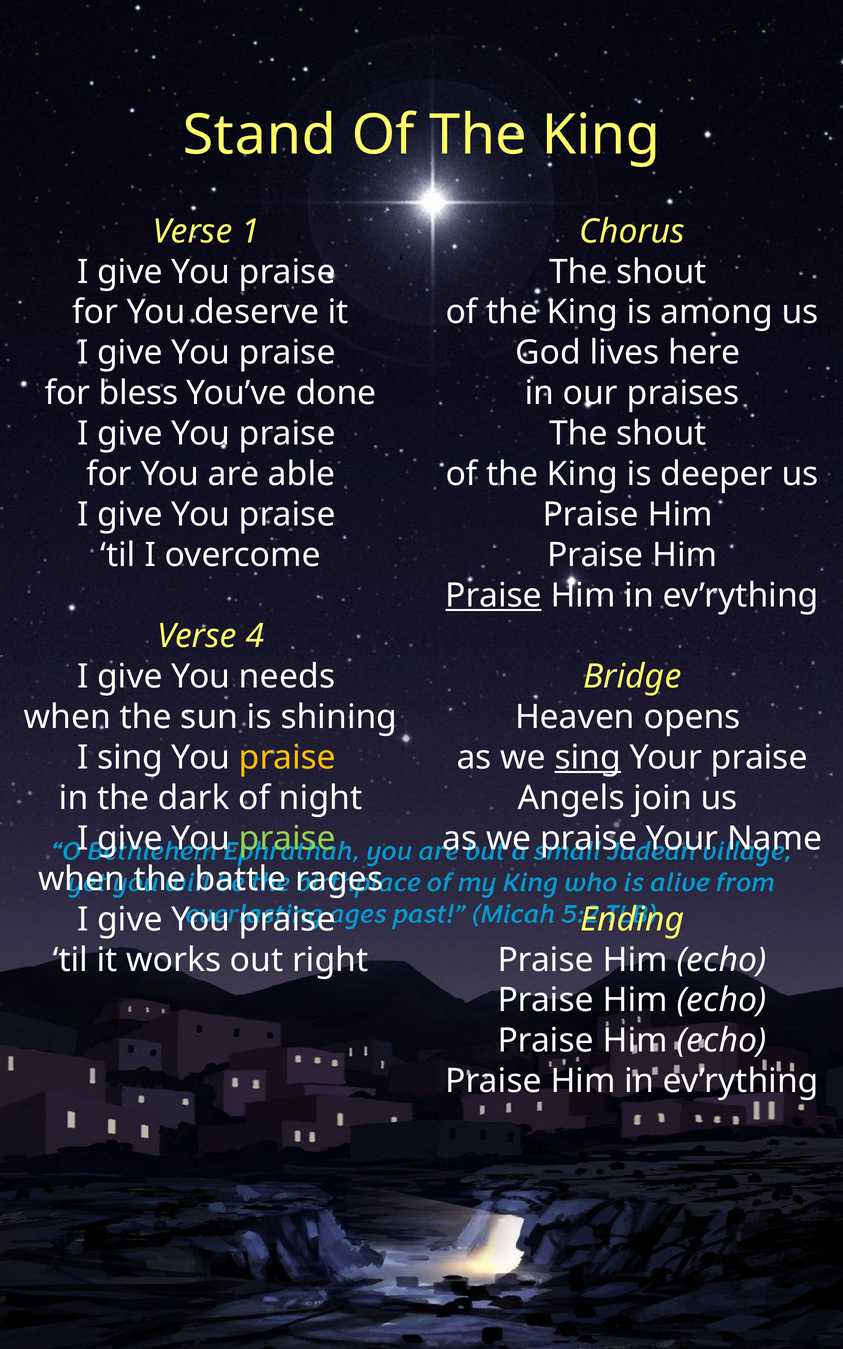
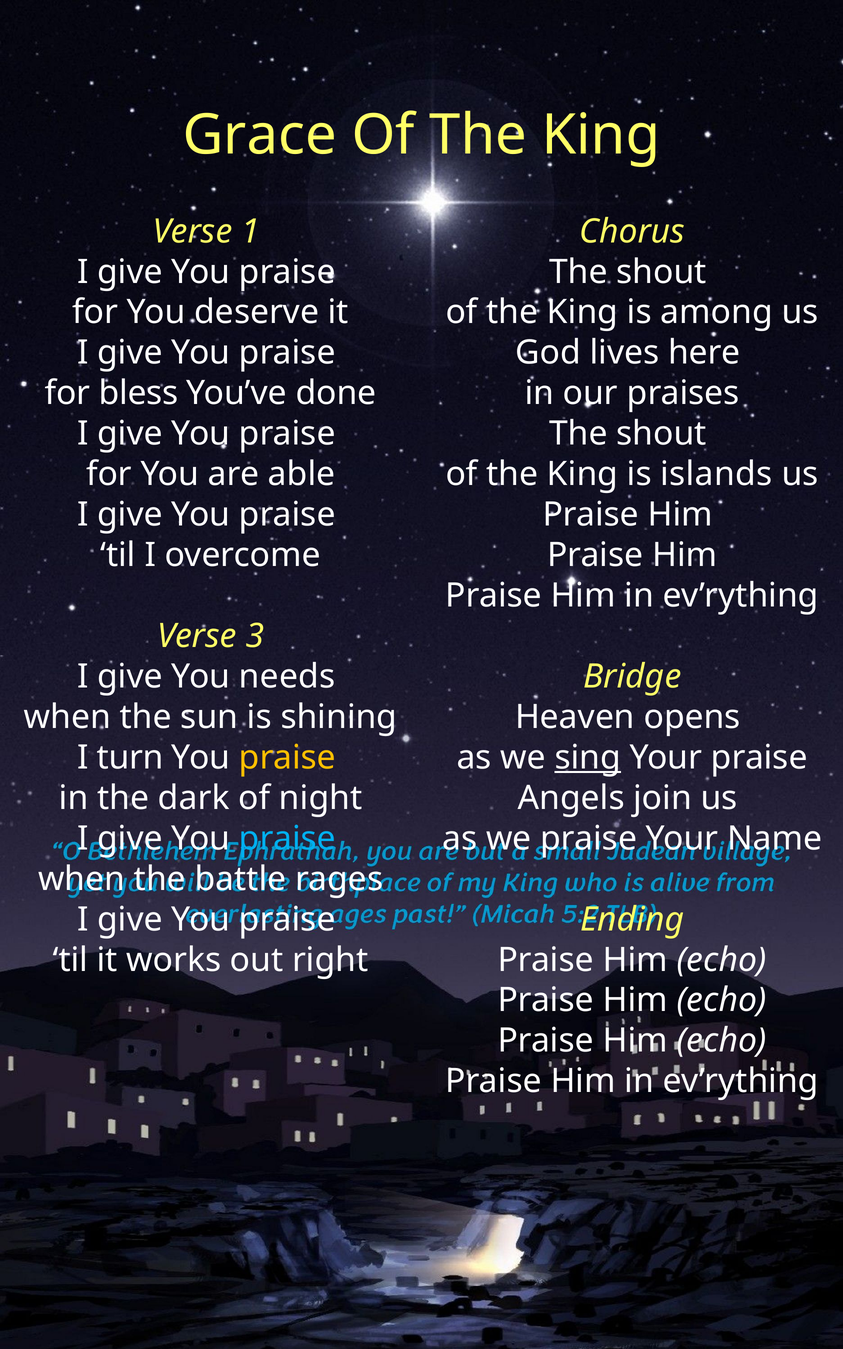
Stand: Stand -> Grace (260, 135)
deeper: deeper -> islands (716, 474)
Praise underline: present -> none (494, 596)
4: 4 -> 3 (255, 636)
I sing: sing -> turn (130, 757)
praise colour: light green -> light blue (287, 838)
